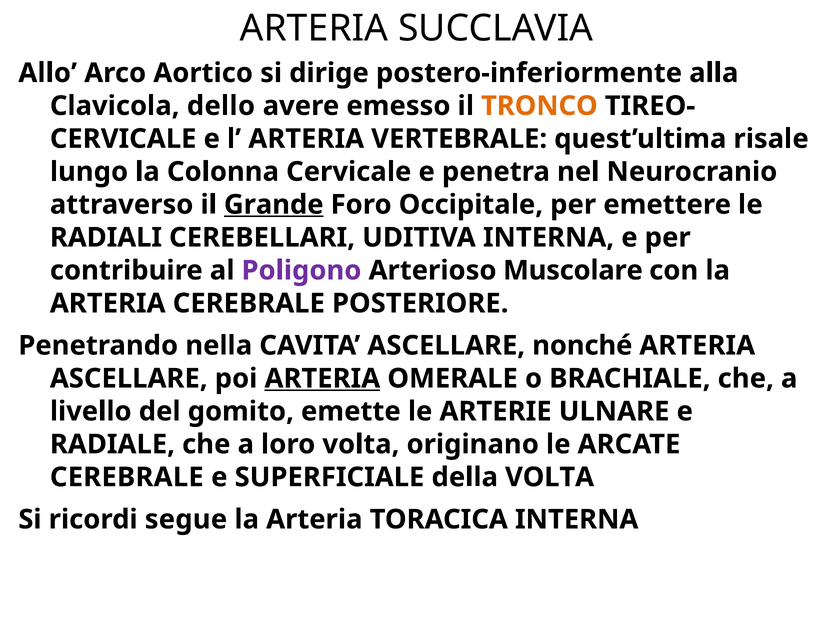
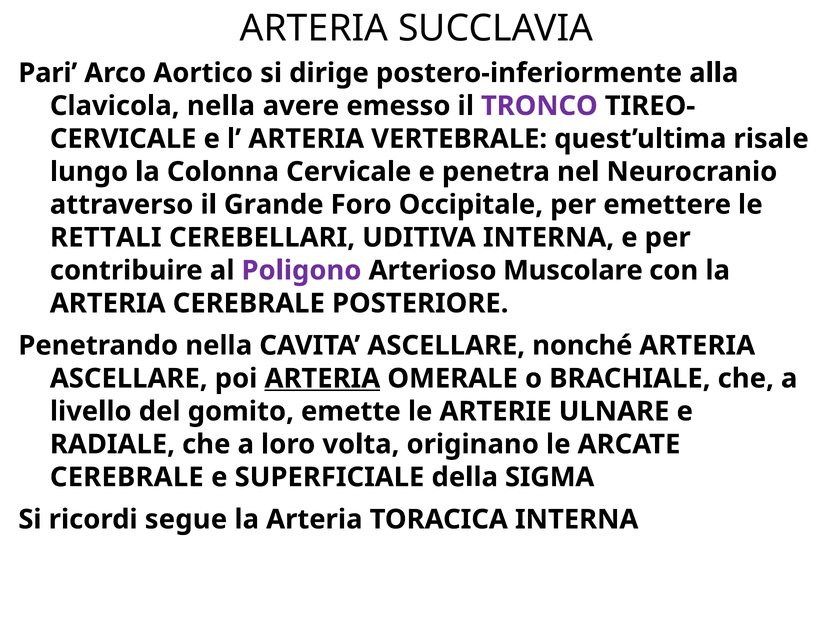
Allo: Allo -> Pari (48, 73)
Clavicola dello: dello -> nella (221, 106)
TRONCO colour: orange -> purple (539, 106)
Grande underline: present -> none (274, 205)
RADIALI: RADIALI -> RETTALI (106, 238)
della VOLTA: VOLTA -> SIGMA (550, 477)
